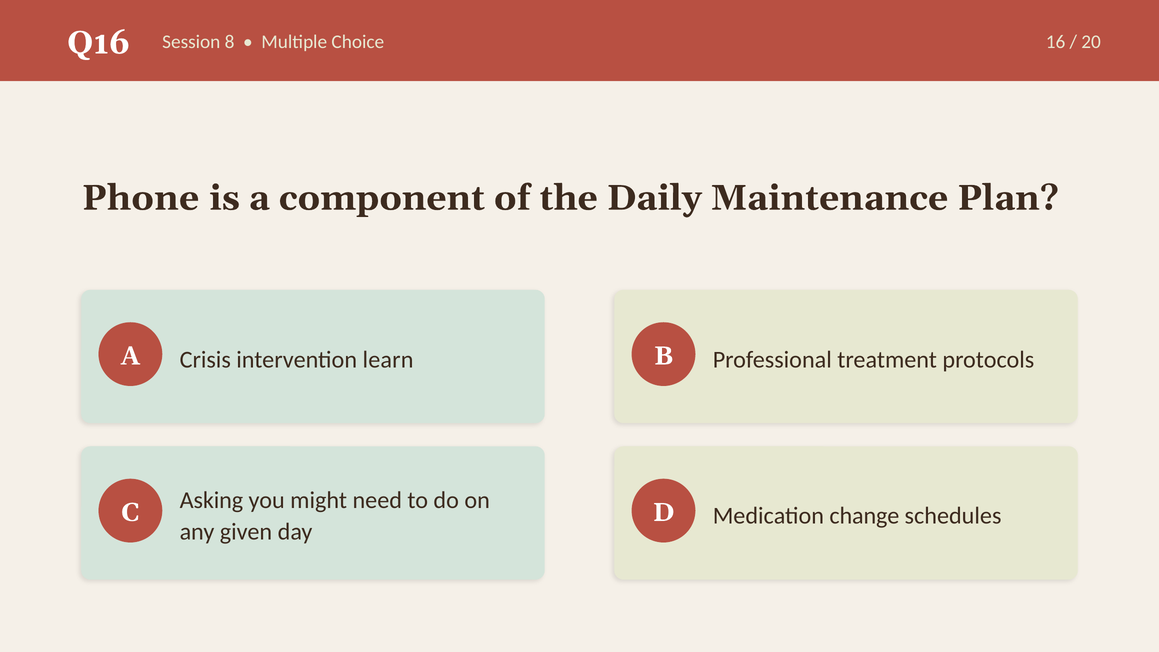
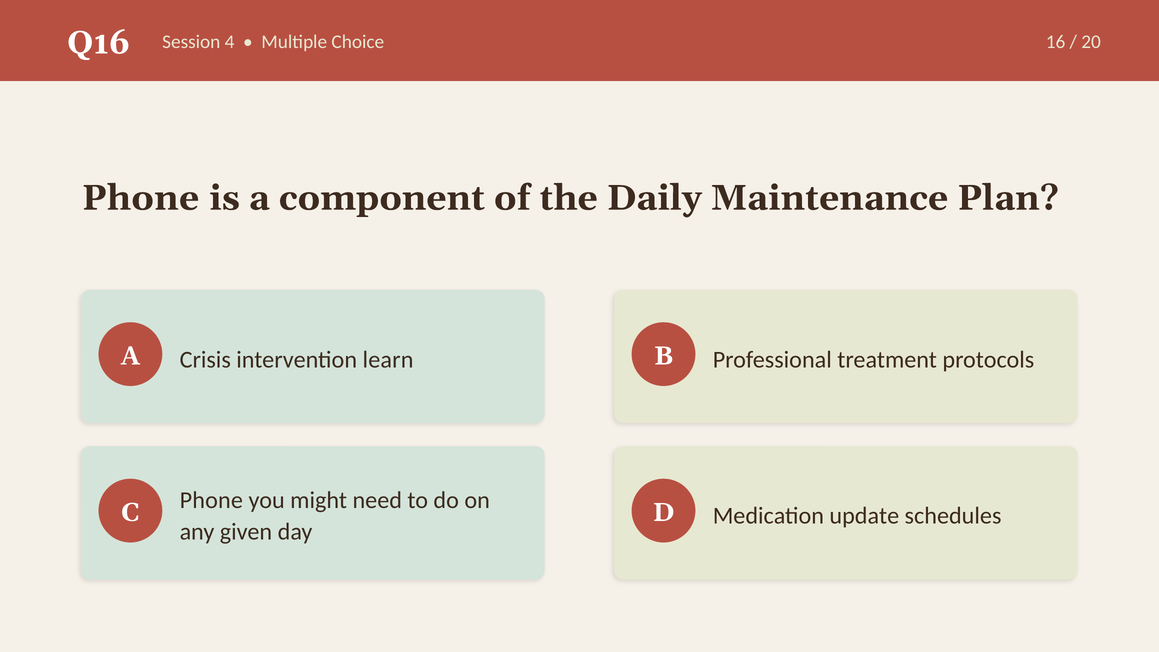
8: 8 -> 4 (230, 42)
Asking: Asking -> Phone (211, 500)
change: change -> update (864, 516)
